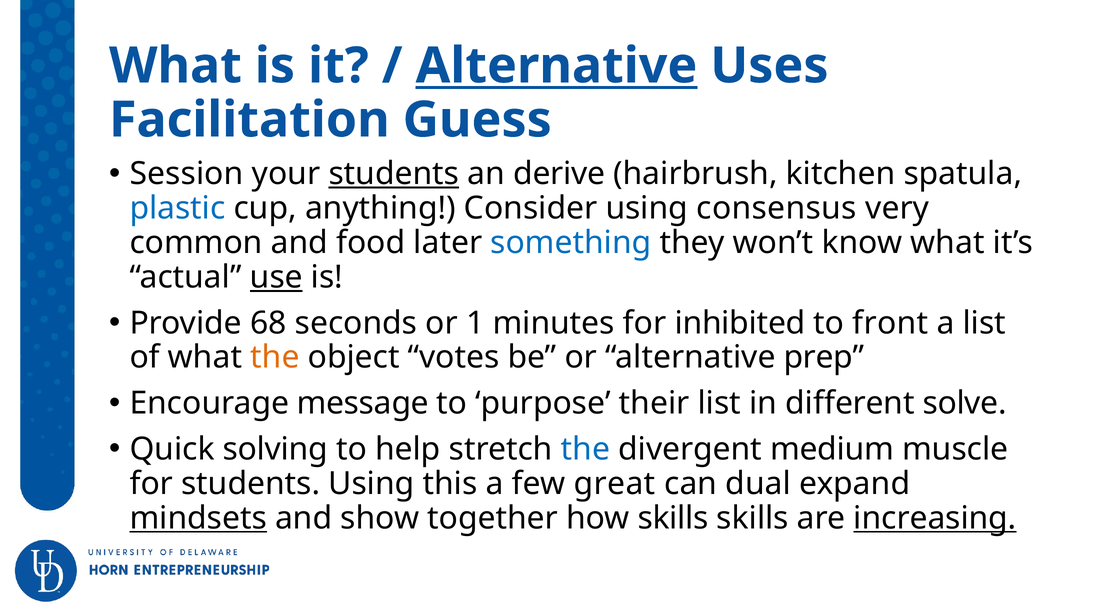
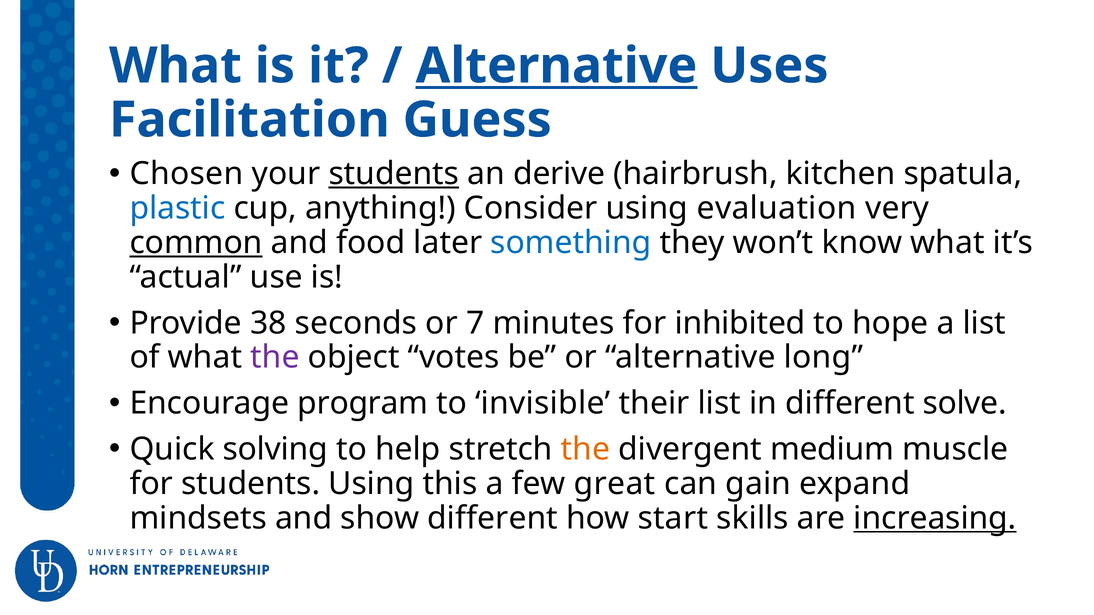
Session: Session -> Chosen (186, 174)
consensus: consensus -> evaluation (777, 208)
common underline: none -> present (196, 243)
use underline: present -> none (276, 277)
68: 68 -> 38 (268, 323)
1: 1 -> 7 (475, 323)
front: front -> hope (890, 323)
the colour: orange -> purple (275, 358)
prep: prep -> long (824, 358)
message: message -> program (363, 404)
purpose: purpose -> invisible (543, 404)
the colour: blue -> orange (585, 449)
dual: dual -> gain (758, 484)
mindsets underline: present -> none (198, 518)
show together: together -> different (493, 518)
how skills: skills -> start (673, 518)
